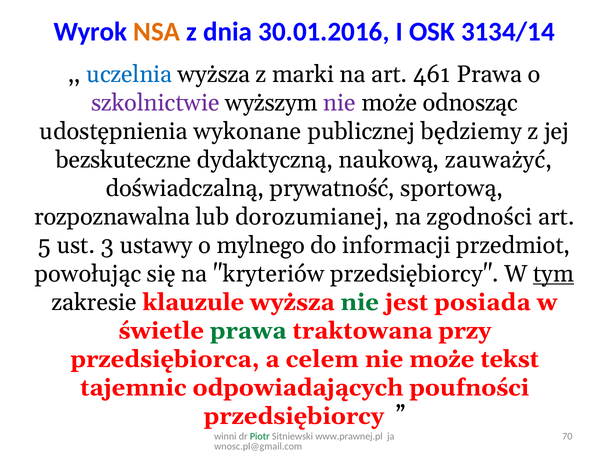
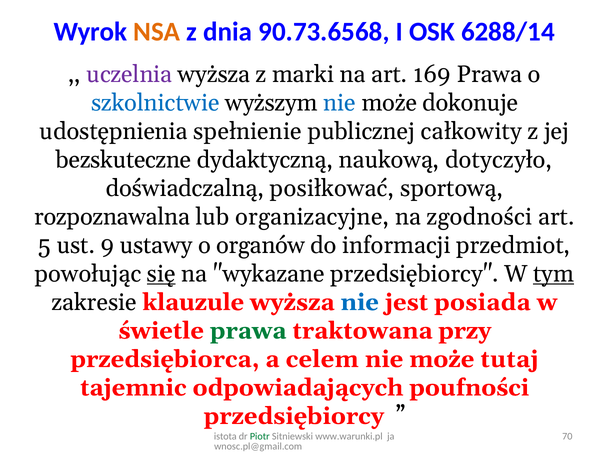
30.01.2016: 30.01.2016 -> 90.73.6568 (324, 32)
3134/14: 3134/14 -> 6288/14 (508, 32)
uczelnia colour: blue -> purple (129, 75)
461: 461 -> 169 (432, 75)
szkolnictwie colour: purple -> blue (155, 103)
nie colour: purple -> blue (340, 103)
odnosząc: odnosząc -> dokonuje (470, 103)
wykonane: wykonane -> spełnienie (248, 132)
będziemy: będziemy -> całkowity (471, 132)
zauważyć: zauważyć -> dotyczyło (499, 160)
prywatność: prywatność -> posiłkować (332, 188)
dorozumianej: dorozumianej -> organizacyjne (312, 217)
3: 3 -> 9 (107, 245)
mylnego: mylnego -> organów (261, 245)
się underline: none -> present (161, 274)
kryteriów: kryteriów -> wykazane (269, 274)
nie colour: green -> blue (360, 302)
tekst: tekst -> tutaj (509, 359)
winni: winni -> istota (225, 436)
www.prawnej.pl: www.prawnej.pl -> www.warunki.pl (349, 436)
